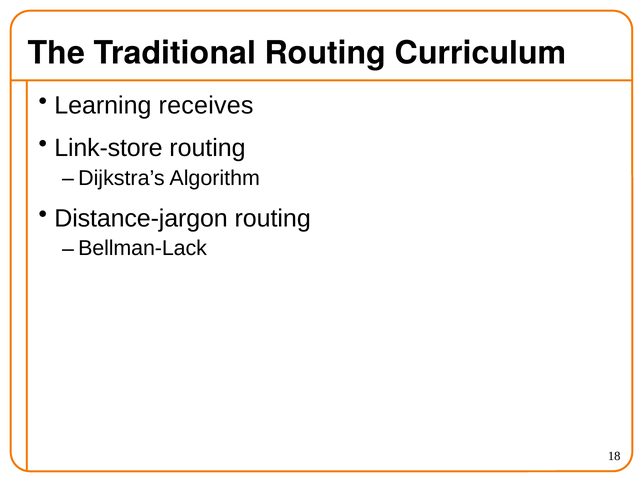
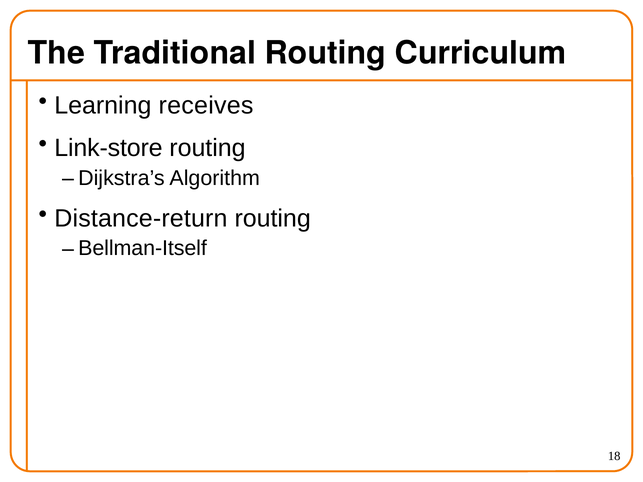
Distance-jargon: Distance-jargon -> Distance-return (141, 219)
Bellman-Lack: Bellman-Lack -> Bellman-Itself (143, 248)
